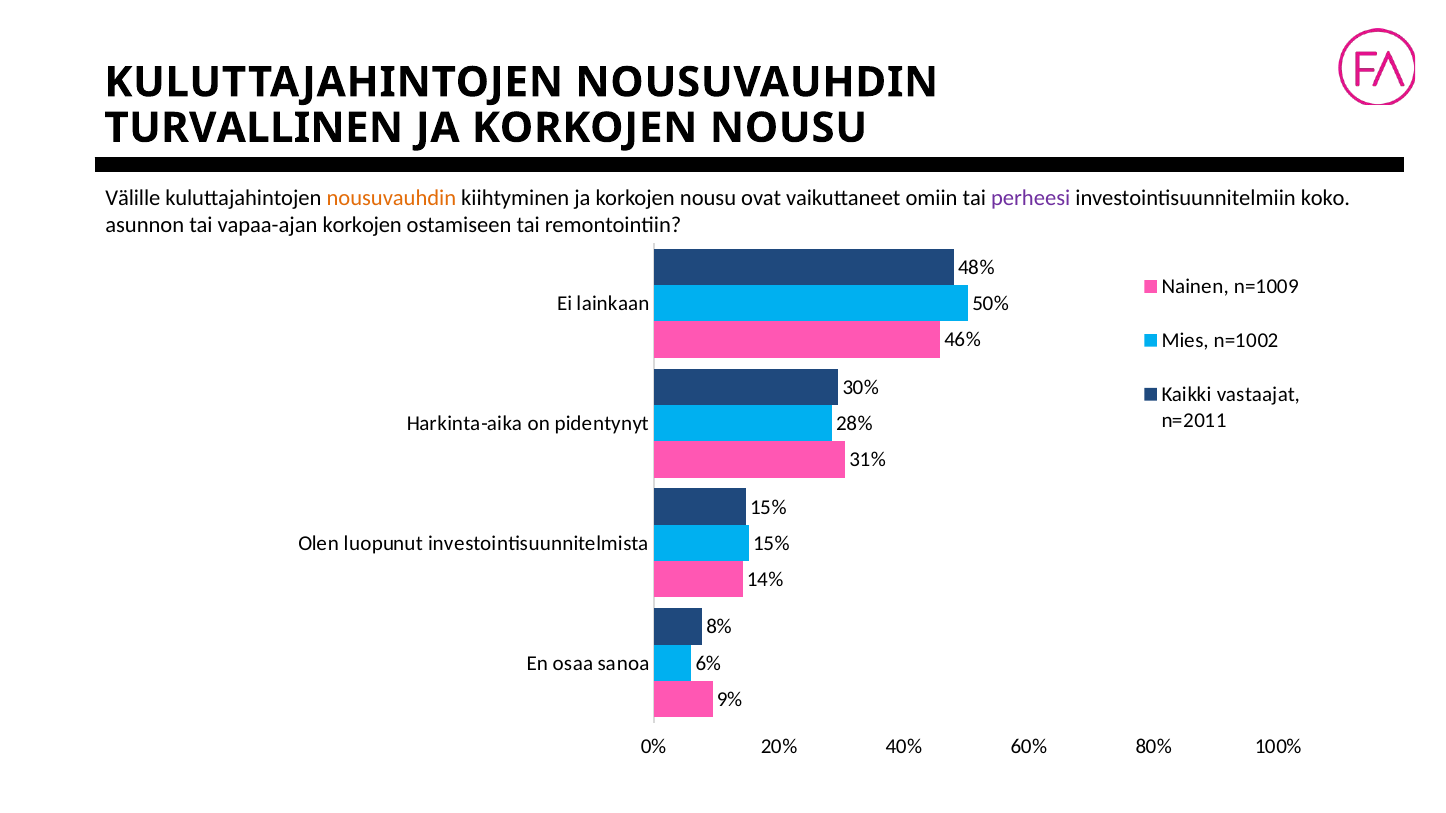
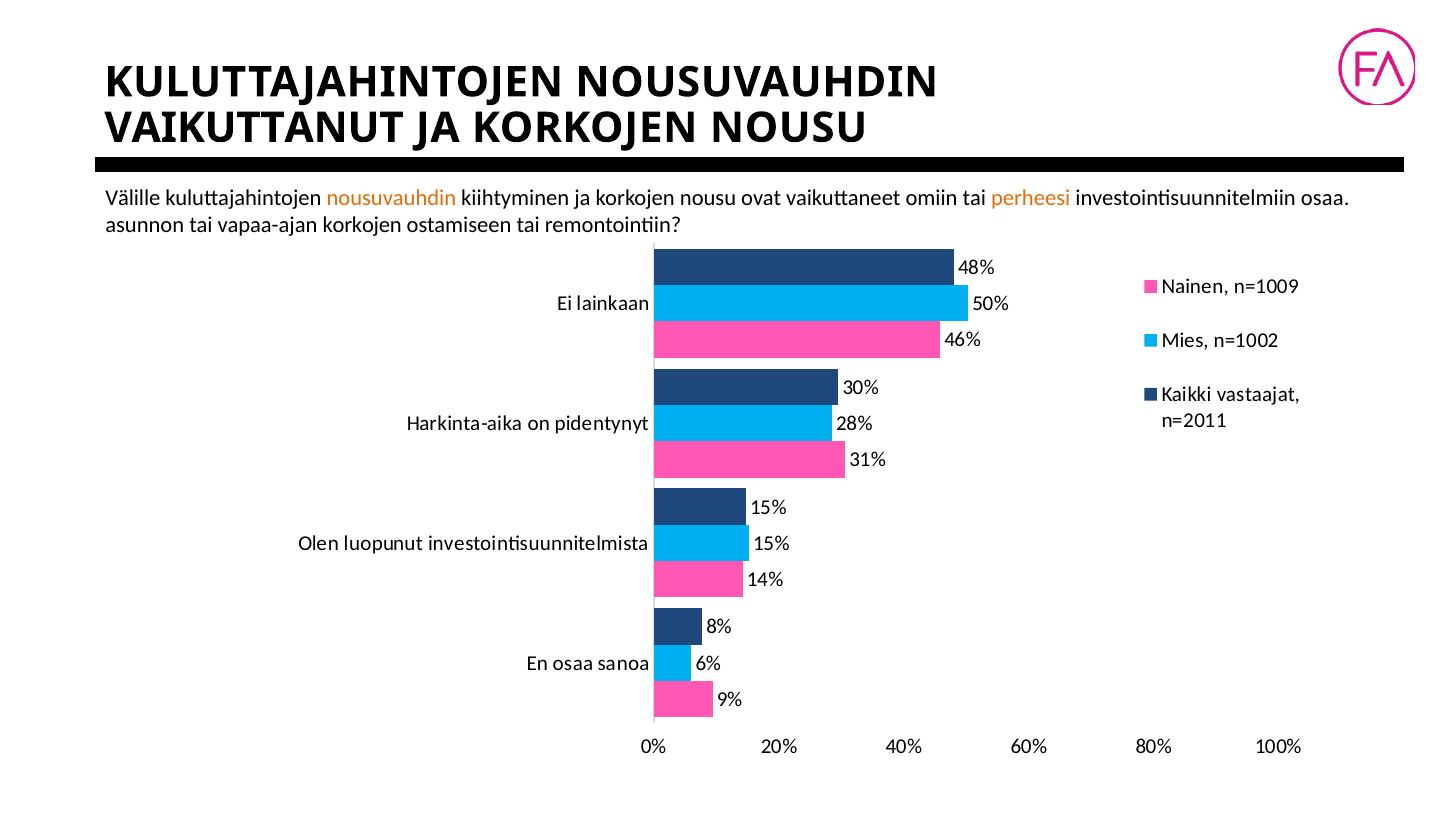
TURVALLINEN: TURVALLINEN -> VAIKUTTANUT (254, 128)
perheesi colour: purple -> orange (1031, 198)
investointisuunnitelmiin koko: koko -> osaa (1325, 198)
